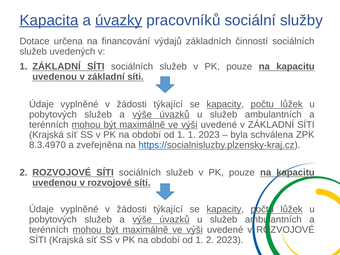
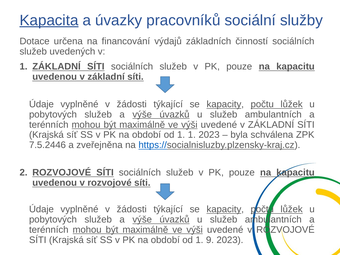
úvazky underline: present -> none (119, 20)
8.3.4970: 8.3.4970 -> 7.5.2446 (47, 145)
1 2: 2 -> 9 (210, 240)
